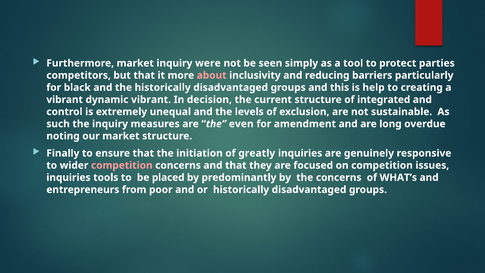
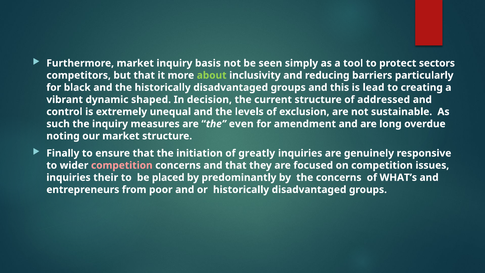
were: were -> basis (208, 63)
parties: parties -> sectors (437, 63)
about colour: pink -> light green (212, 75)
help: help -> lead (374, 87)
dynamic vibrant: vibrant -> shaped (151, 100)
integrated: integrated -> addressed (384, 100)
tools: tools -> their (106, 177)
